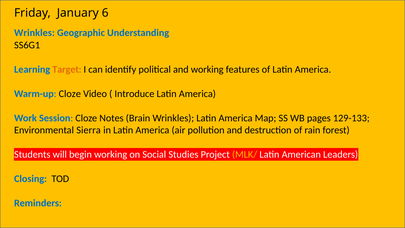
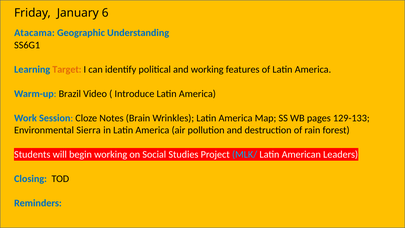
Wrinkles: Wrinkles -> Atacama (34, 33)
Warm-up Cloze: Cloze -> Brazil (70, 94)
MLK/ colour: yellow -> light blue (245, 154)
